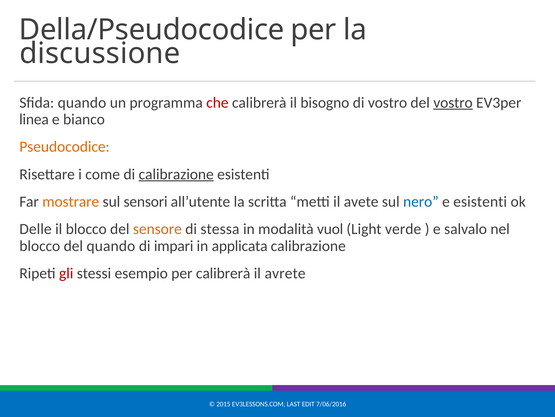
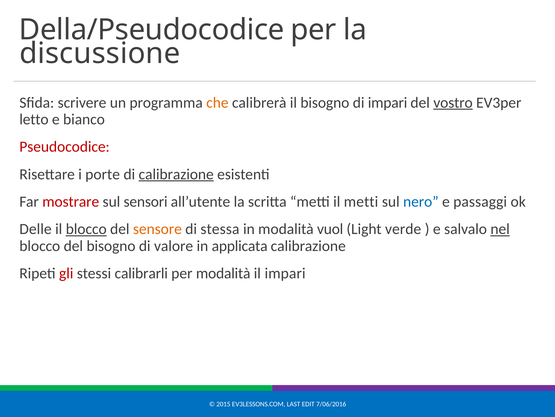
Sfida quando: quando -> scrivere (82, 102)
che colour: red -> orange (217, 102)
di vostro: vostro -> impari (388, 102)
linea: linea -> letto (34, 119)
Pseudocodice colour: orange -> red (65, 146)
come: come -> porte (103, 174)
mostrare colour: orange -> red (71, 201)
il avete: avete -> metti (361, 201)
e esistenti: esistenti -> passaggi (480, 201)
blocco underline: none -> present (86, 229)
nel underline: none -> present (500, 229)
del quando: quando -> bisogno (111, 245)
impari: impari -> valore (174, 245)
esempio: esempio -> calibrarli (141, 273)
per calibrerà: calibrerà -> modalità (223, 273)
il avrete: avrete -> impari (285, 273)
